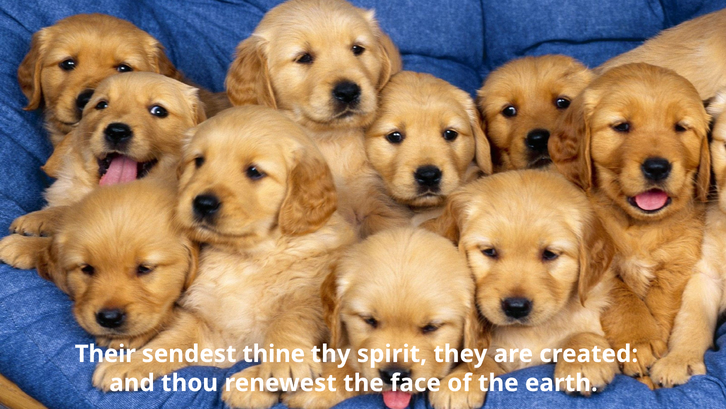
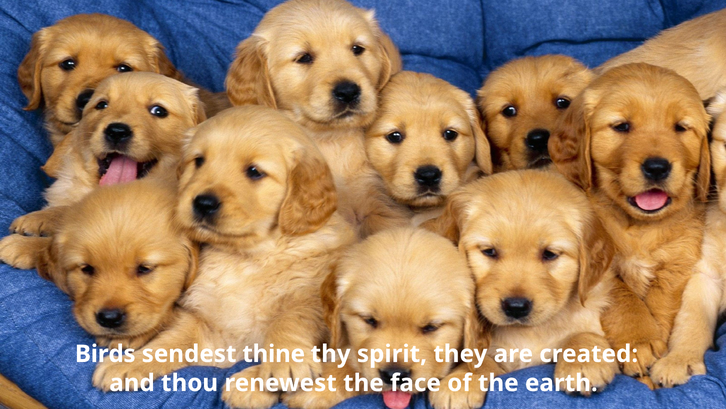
Their: Their -> Birds (105, 353)
